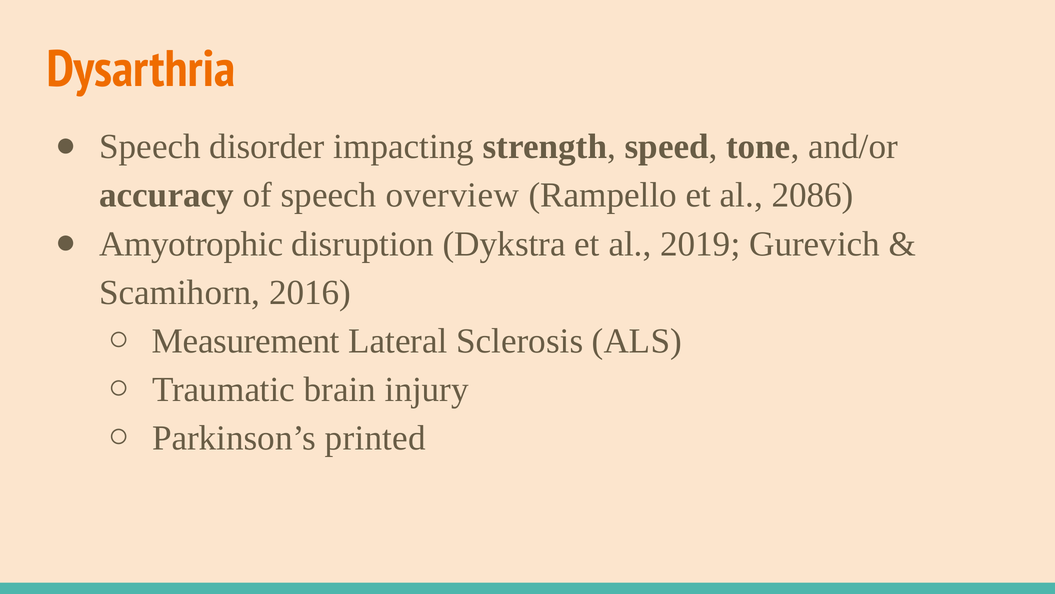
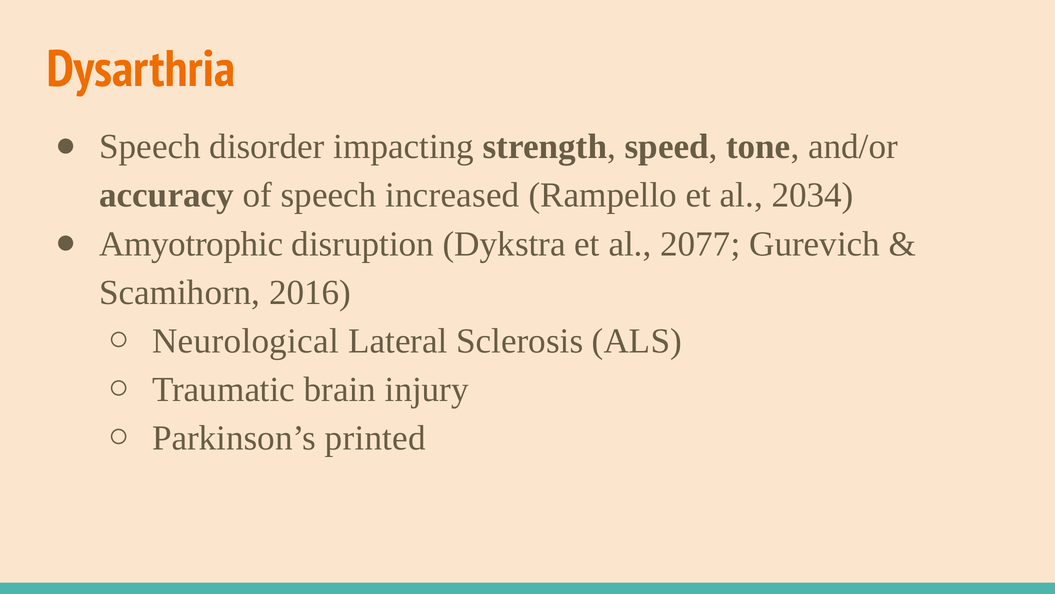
overview: overview -> increased (452, 195)
2086: 2086 -> 2034 (813, 195)
2019: 2019 -> 2077 (700, 244)
Measurement: Measurement -> Neurological (246, 341)
